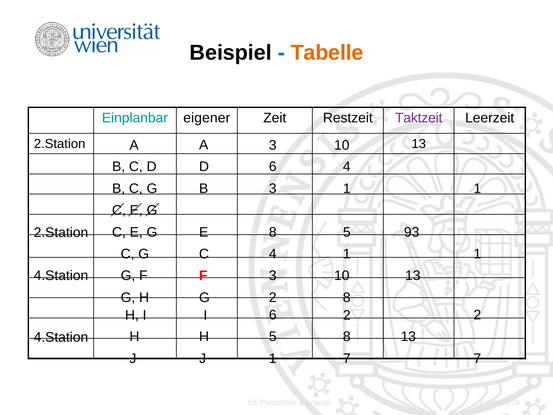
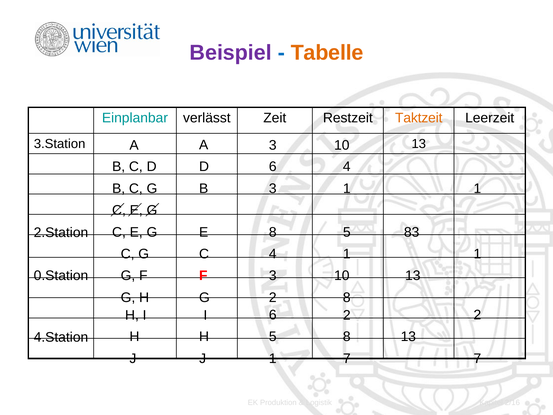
Beispiel colour: black -> purple (231, 53)
eigener: eigener -> verlässt (207, 118)
Taktzeit colour: purple -> orange (419, 118)
2.Station: 2.Station -> 3.Station (60, 144)
93: 93 -> 83 (412, 232)
4.Station: 4.Station -> 0.Station (61, 276)
